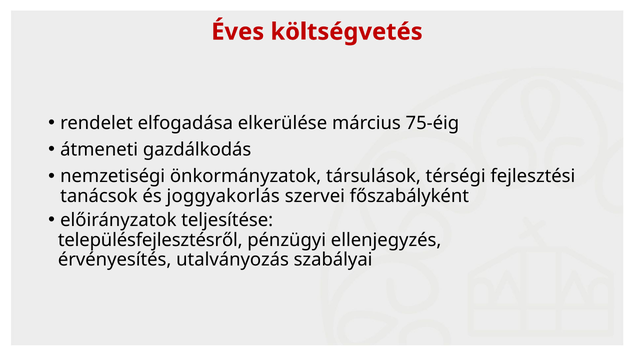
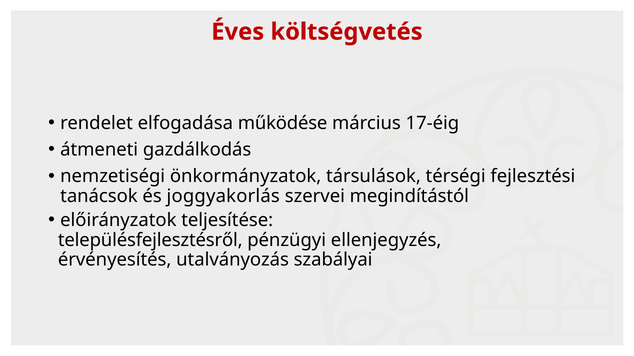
elkerülése: elkerülése -> működése (283, 123)
75-éig: 75-éig -> 17-éig (432, 123)
főszabályként: főszabályként -> megindítástól (409, 196)
